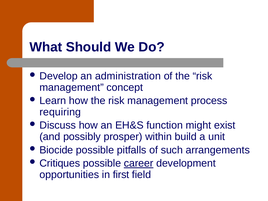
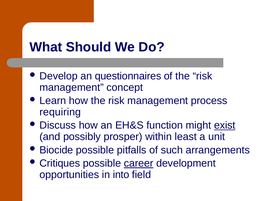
administration: administration -> questionnaires (128, 76)
exist underline: none -> present (225, 125)
build: build -> least (186, 137)
first: first -> into (121, 175)
